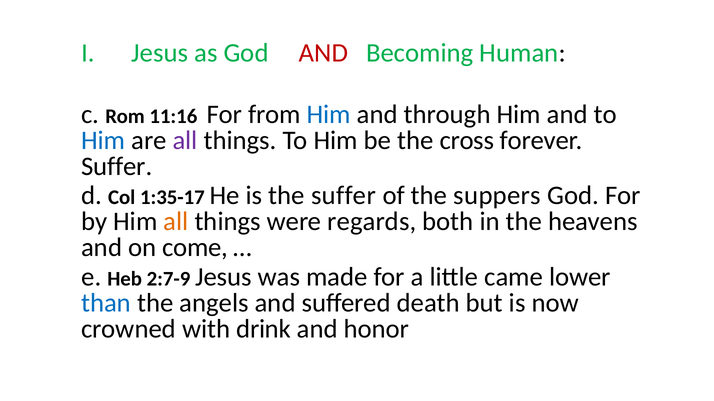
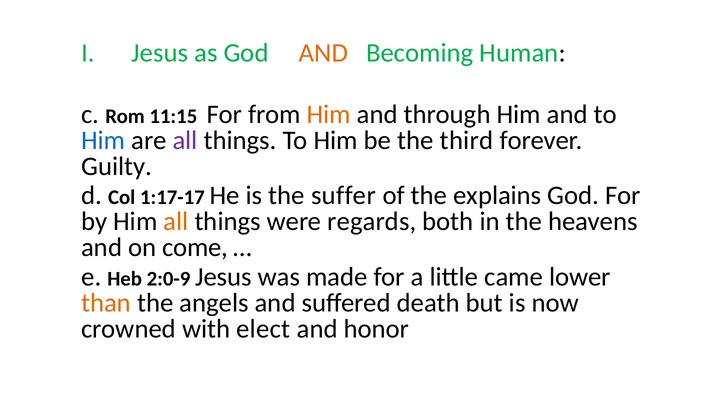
AND colour: red -> orange (323, 53)
11:16: 11:16 -> 11:15 (173, 117)
Him colour: blue -> orange (329, 115)
cross: cross -> third (467, 141)
Suffer: Suffer -> Guilty (117, 167)
1:35-17: 1:35-17 -> 1:17-17 (172, 198)
suppers: suppers -> explains (497, 196)
2:7-9: 2:7-9 -> 2:0-9 (168, 279)
than colour: blue -> orange (106, 303)
drink: drink -> elect (263, 329)
